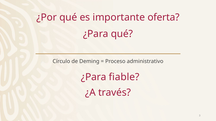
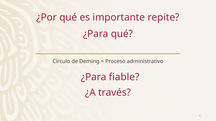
oferta: oferta -> repite (163, 17)
